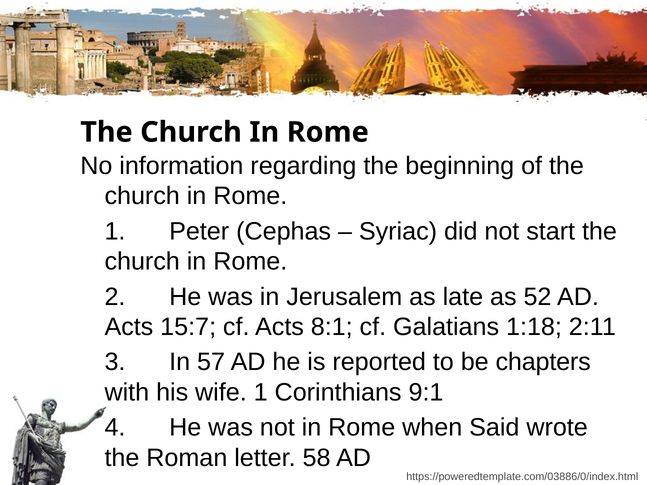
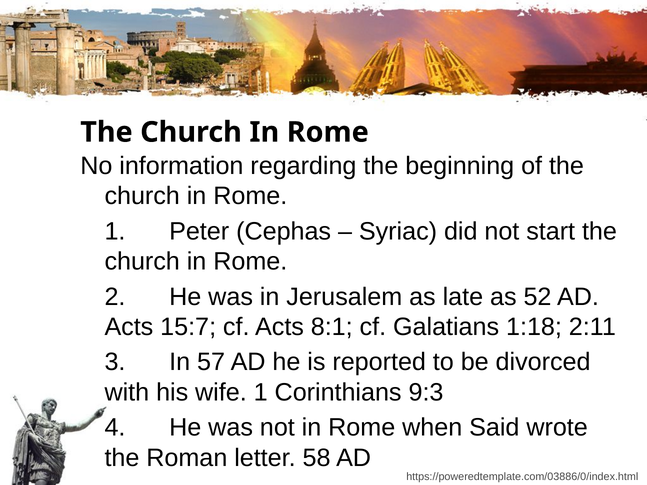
chapters: chapters -> divorced (543, 362)
9:1: 9:1 -> 9:3 (426, 393)
